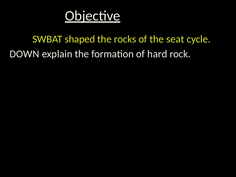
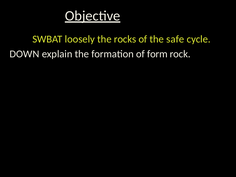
shaped: shaped -> loosely (80, 39)
seat: seat -> safe (175, 39)
hard: hard -> form (157, 54)
